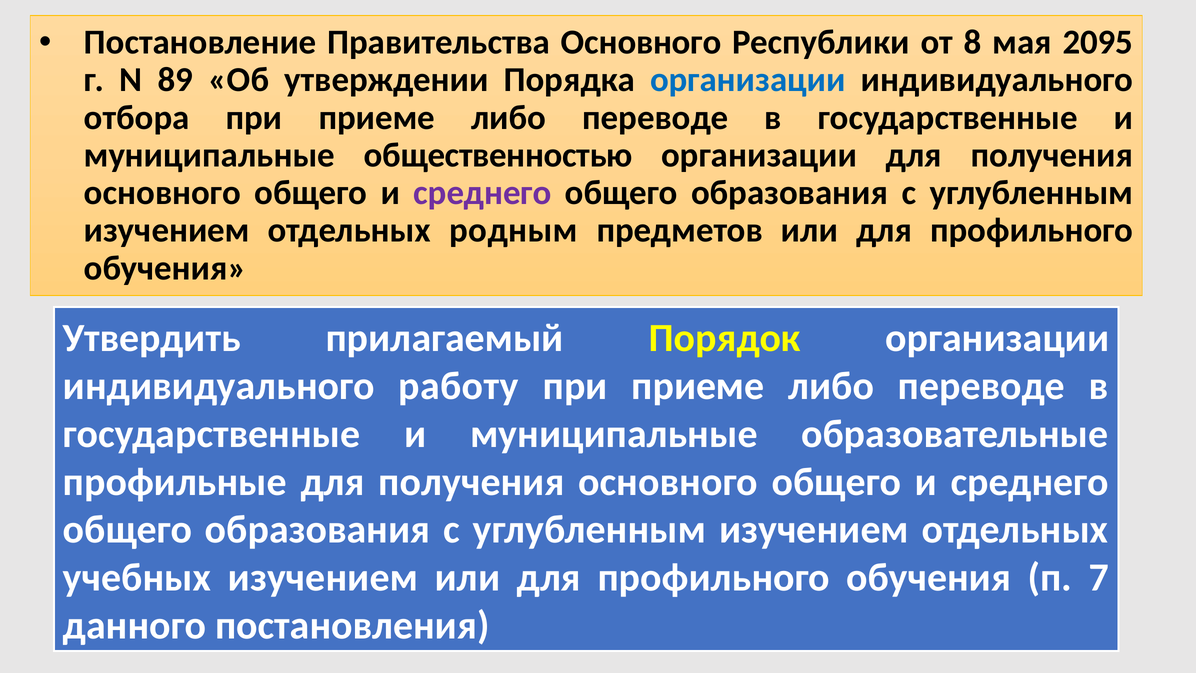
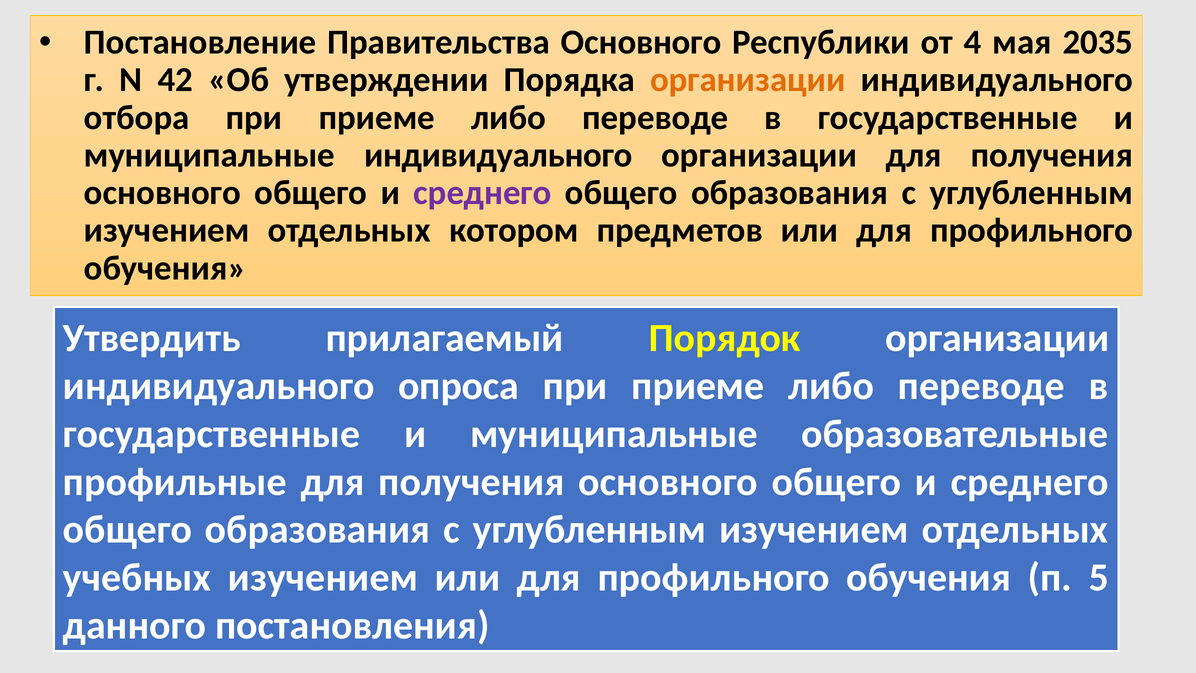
8: 8 -> 4 (973, 42)
2095: 2095 -> 2035 (1098, 42)
89: 89 -> 42 (175, 80)
организации colour: blue -> orange (748, 80)
муниципальные общественностью: общественностью -> индивидуального (498, 155)
родным: родным -> котором (514, 230)
работу: работу -> опроса (459, 386)
7: 7 -> 5 (1099, 577)
